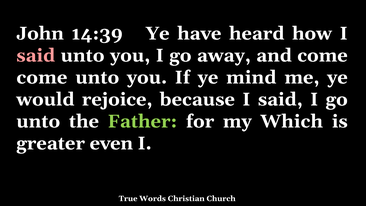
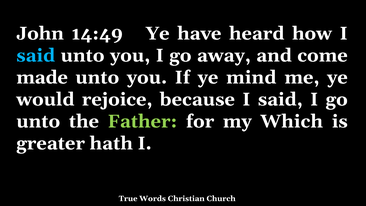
14:39: 14:39 -> 14:49 (97, 33)
said colour: pink -> light blue (36, 55)
come: come -> made (42, 77)
even: even -> hath (111, 143)
